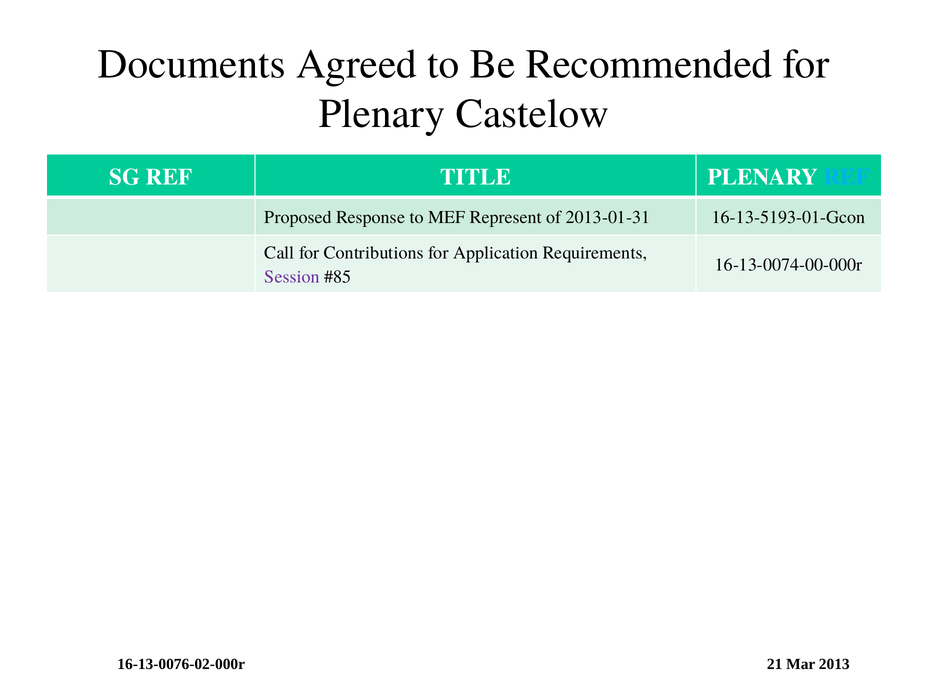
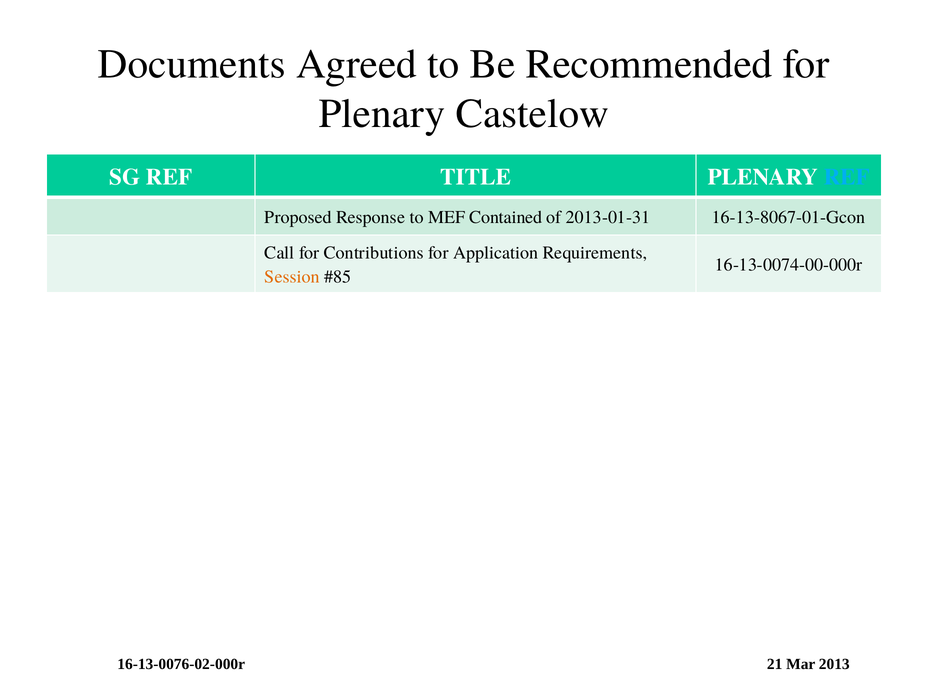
Represent: Represent -> Contained (506, 217)
16-13-5193-01-Gcon: 16-13-5193-01-Gcon -> 16-13-8067-01-Gcon (789, 217)
Session colour: purple -> orange (292, 277)
